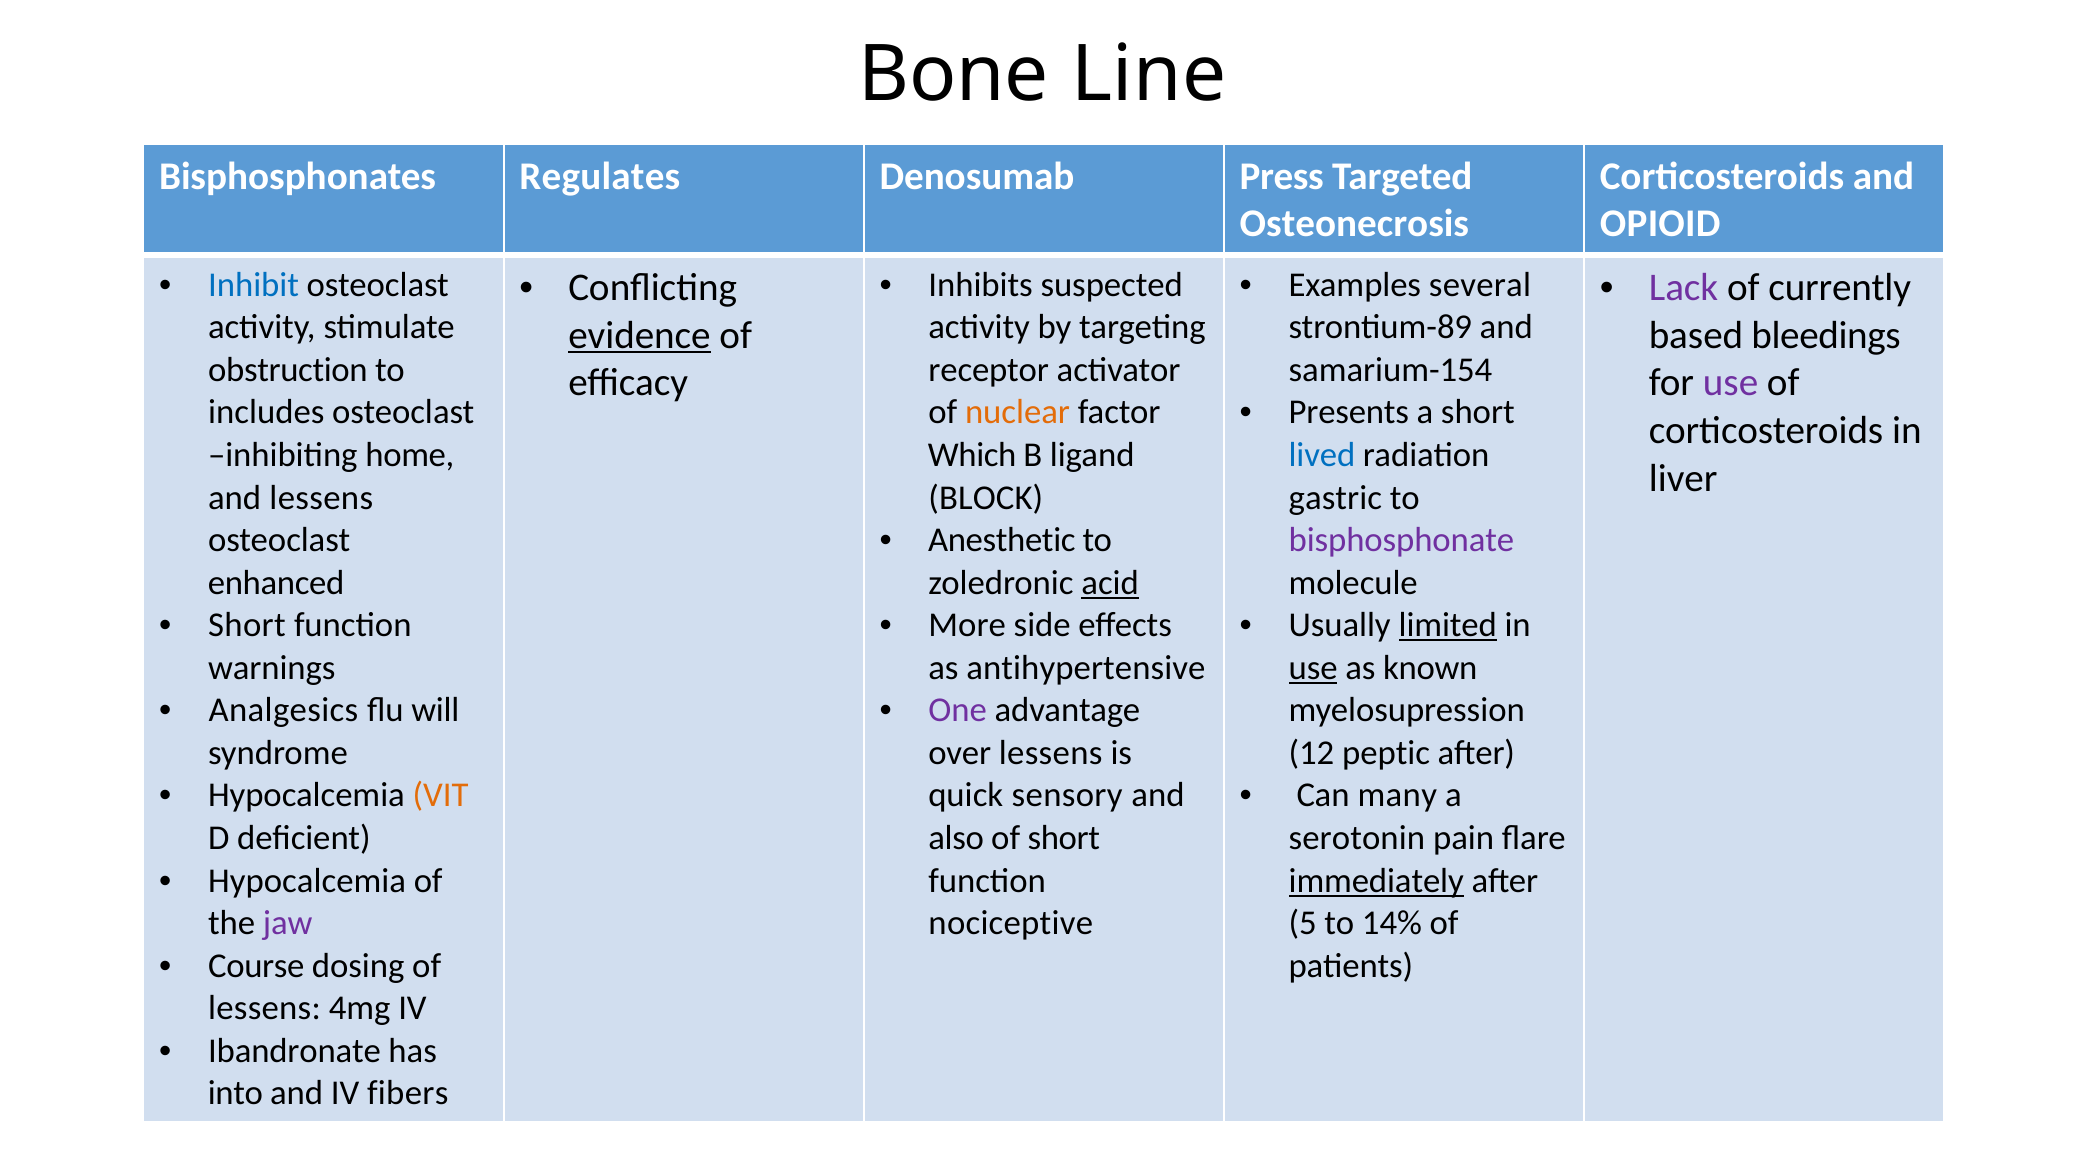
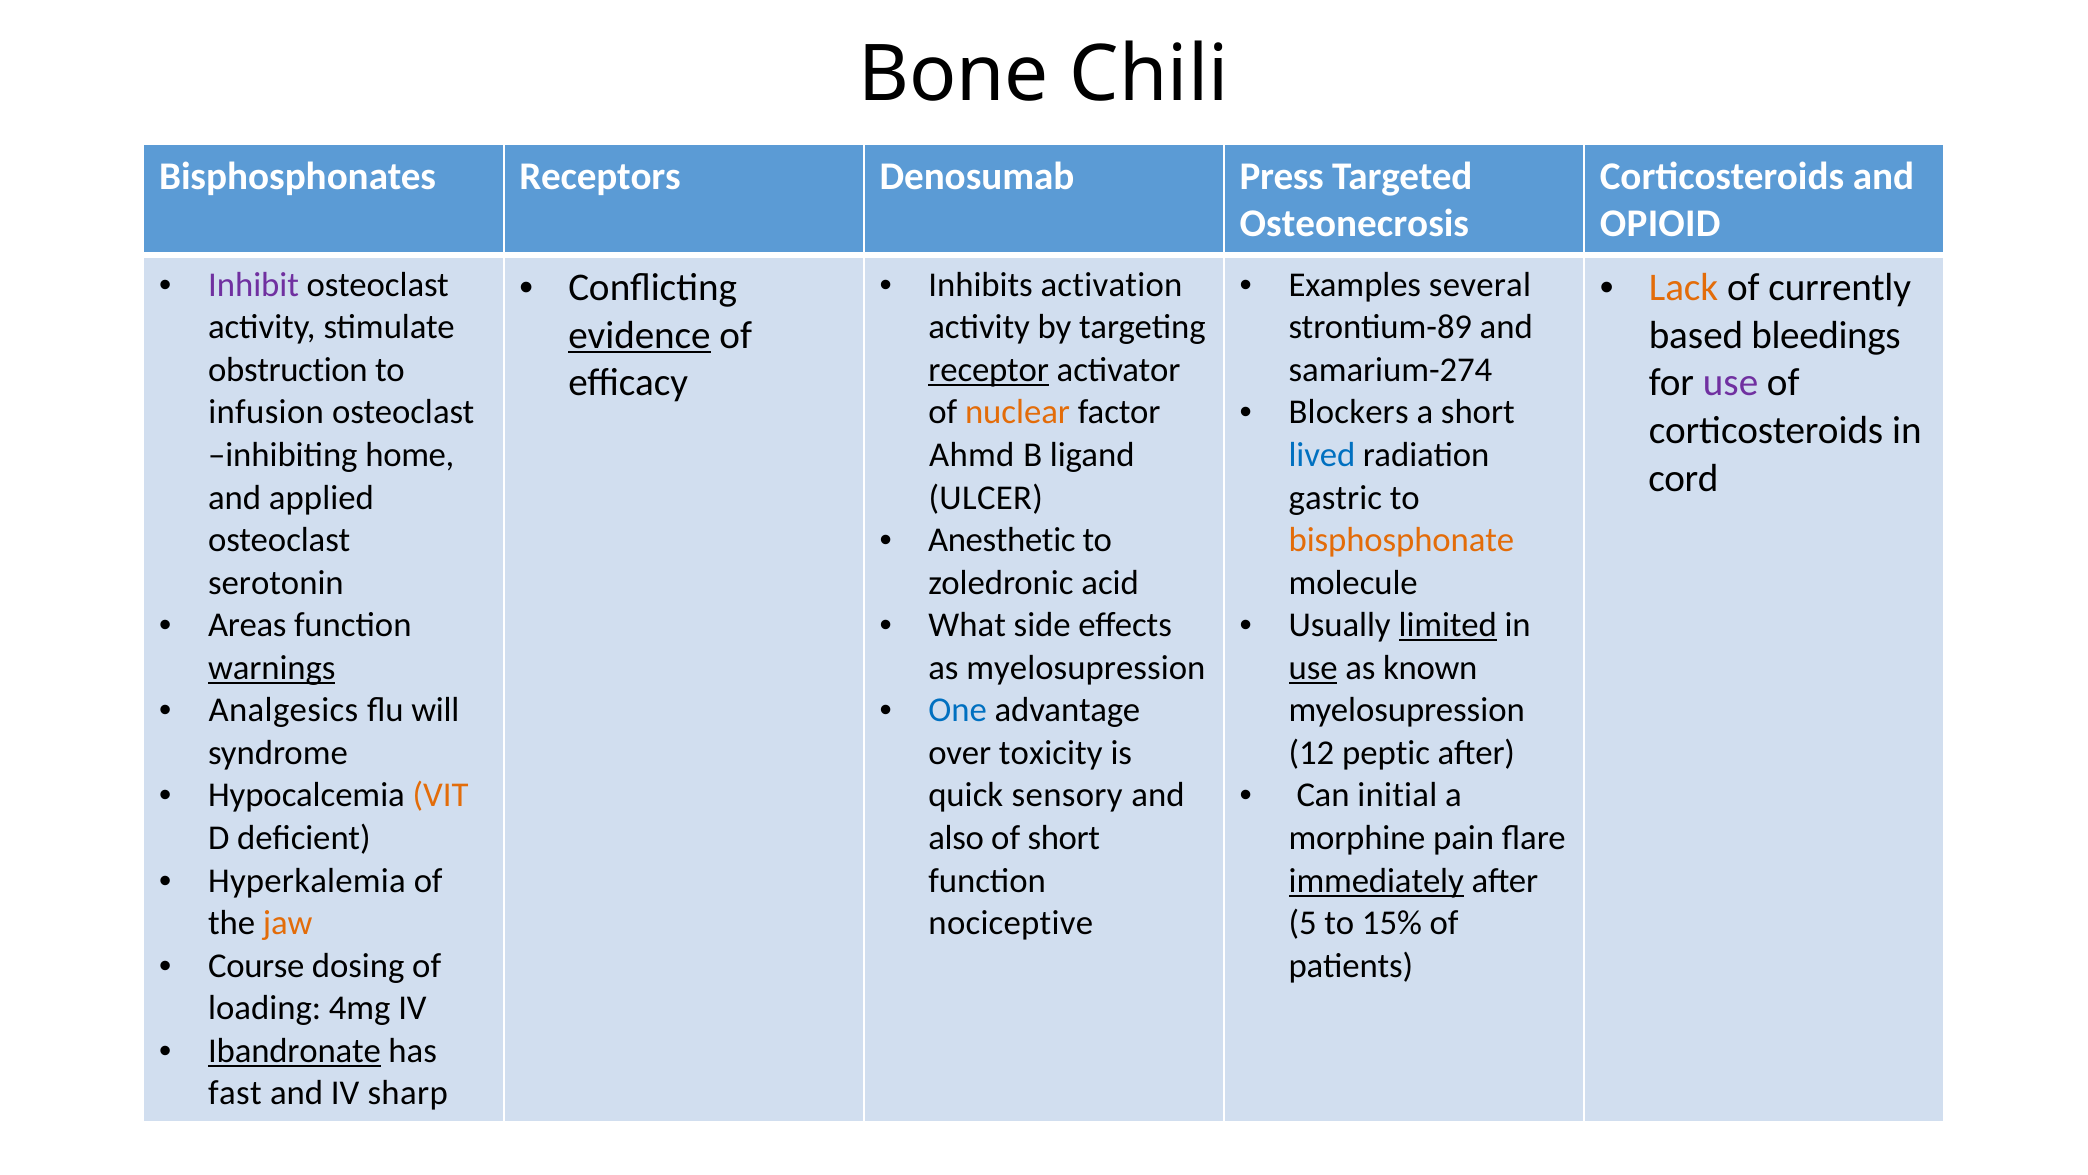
Line: Line -> Chili (1149, 75)
Regulates: Regulates -> Receptors (600, 176)
Inhibit colour: blue -> purple (254, 285)
suspected: suspected -> activation (1111, 285)
Lack colour: purple -> orange (1684, 287)
receptor underline: none -> present (989, 370)
samarium-154: samarium-154 -> samarium-274 (1391, 370)
Presents: Presents -> Blockers (1349, 412)
includes: includes -> infusion (266, 412)
Which: Which -> Ahmd (972, 455)
liver: liver -> cord (1683, 478)
and lessens: lessens -> applied (321, 497)
BLOCK: BLOCK -> ULCER (986, 497)
bisphosphonate colour: purple -> orange (1401, 540)
enhanced: enhanced -> serotonin (276, 582)
acid underline: present -> none (1110, 582)
Short: Short -> Areas (247, 625)
More: More -> What (967, 625)
warnings underline: none -> present (272, 668)
as antihypertensive: antihypertensive -> myelosupression (1086, 668)
One colour: purple -> blue (958, 710)
over lessens: lessens -> toxicity (1051, 753)
many: many -> initial (1397, 795)
serotonin: serotonin -> morphine (1357, 838)
Hypocalcemia: Hypocalcemia -> Hyperkalemia (307, 880)
jaw colour: purple -> orange (288, 923)
14%: 14% -> 15% (1392, 923)
lessens: lessens -> loading (265, 1008)
Ibandronate underline: none -> present (294, 1050)
into: into -> fast (235, 1093)
fibers: fibers -> sharp (408, 1093)
